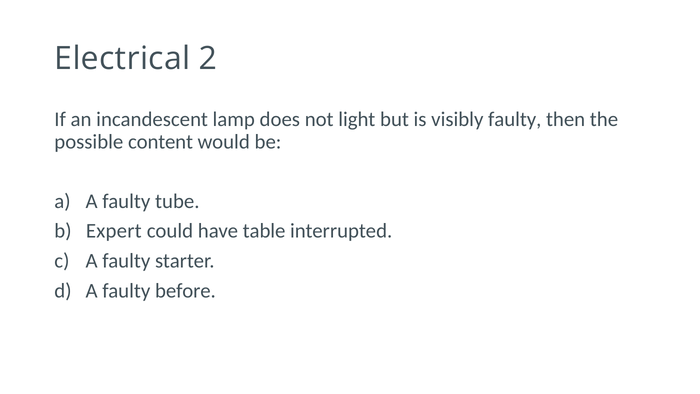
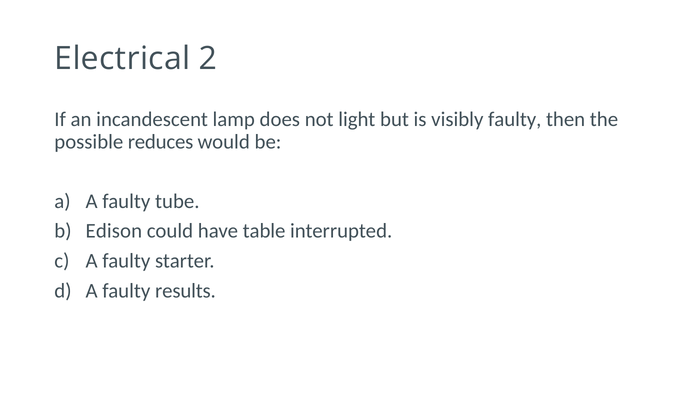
content: content -> reduces (161, 142)
Expert: Expert -> Edison (114, 231)
before: before -> results (185, 290)
